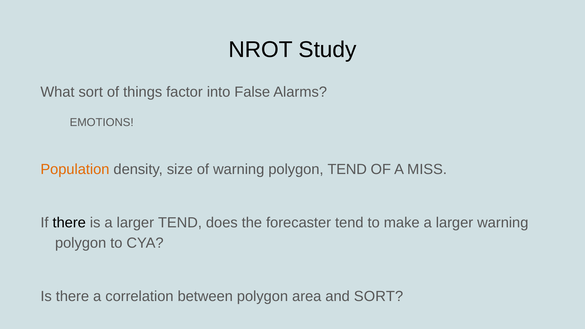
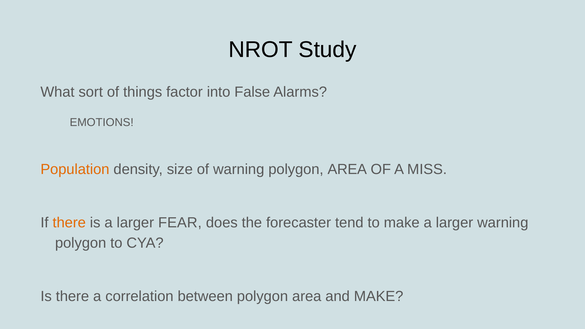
warning polygon TEND: TEND -> AREA (347, 170)
there colour: black -> orange (69, 223)
larger TEND: TEND -> FEAR (180, 223)
and SORT: SORT -> MAKE (379, 296)
